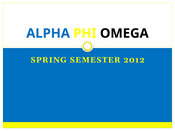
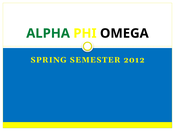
ALPHA colour: blue -> green (48, 33)
